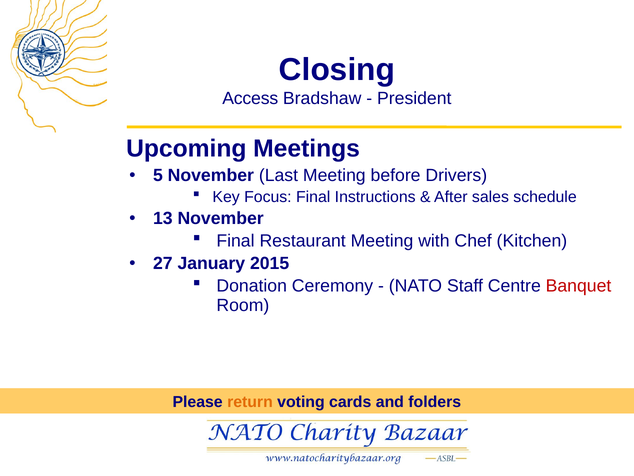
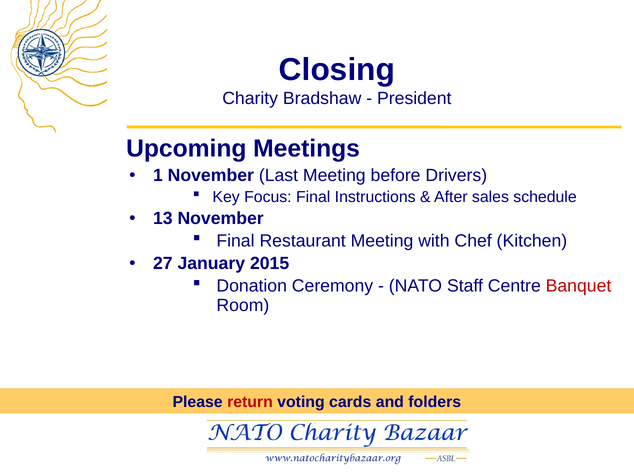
Access: Access -> Charity (250, 98)
5: 5 -> 1 (158, 175)
return colour: orange -> red (250, 401)
